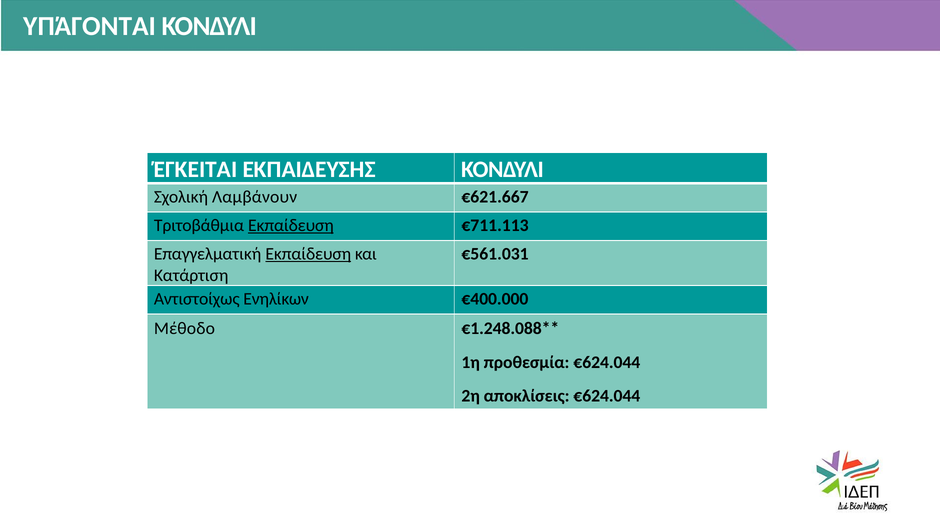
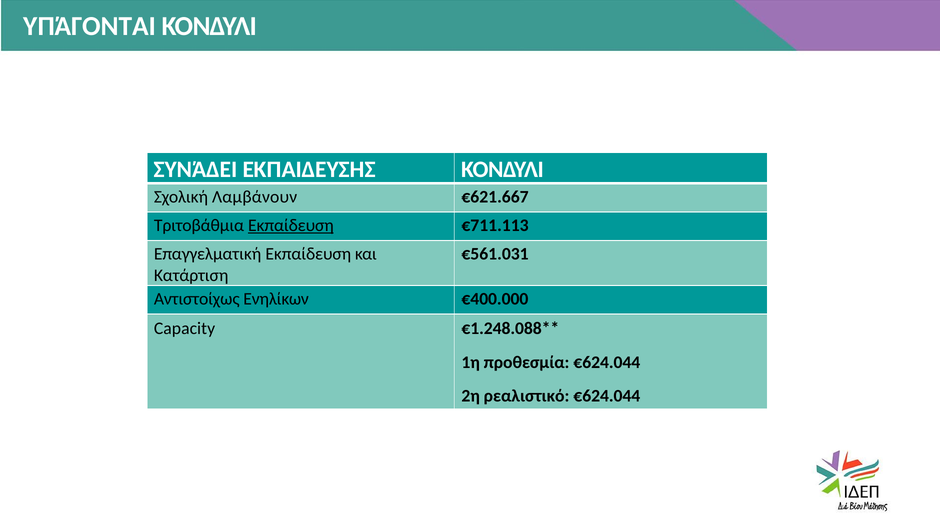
ΈΓΚΕΙΤΑΙ: ΈΓΚΕΙΤΑΙ -> ΣΥΝΆΔΕΙ (196, 170)
Εκπαίδευση underline: present -> none (308, 254)
Μέθοδο: Μέθοδο -> Capacity (185, 328)
αποκλίσεις: αποκλίσεις -> ρεαλιστικό (527, 396)
